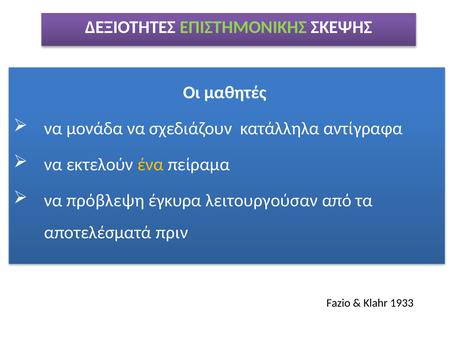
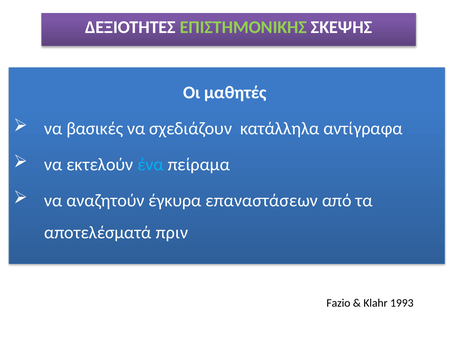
μονάδα: μονάδα -> βασικές (95, 129)
ένα colour: yellow -> light blue (151, 164)
πρόβλεψη: πρόβλεψη -> αναζητούν (106, 200)
λειτουργούσαν: λειτουργούσαν -> επαναστάσεων (262, 200)
1933: 1933 -> 1993 (402, 303)
